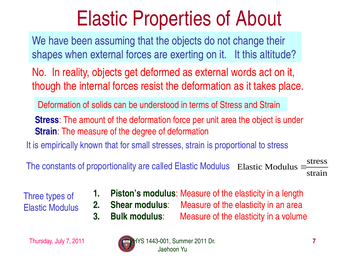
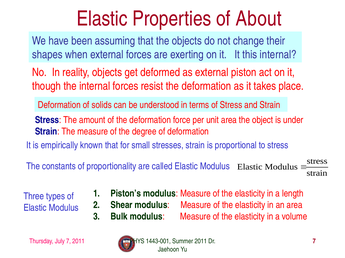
this altitude: altitude -> internal (278, 55)
words: words -> piston (244, 73)
